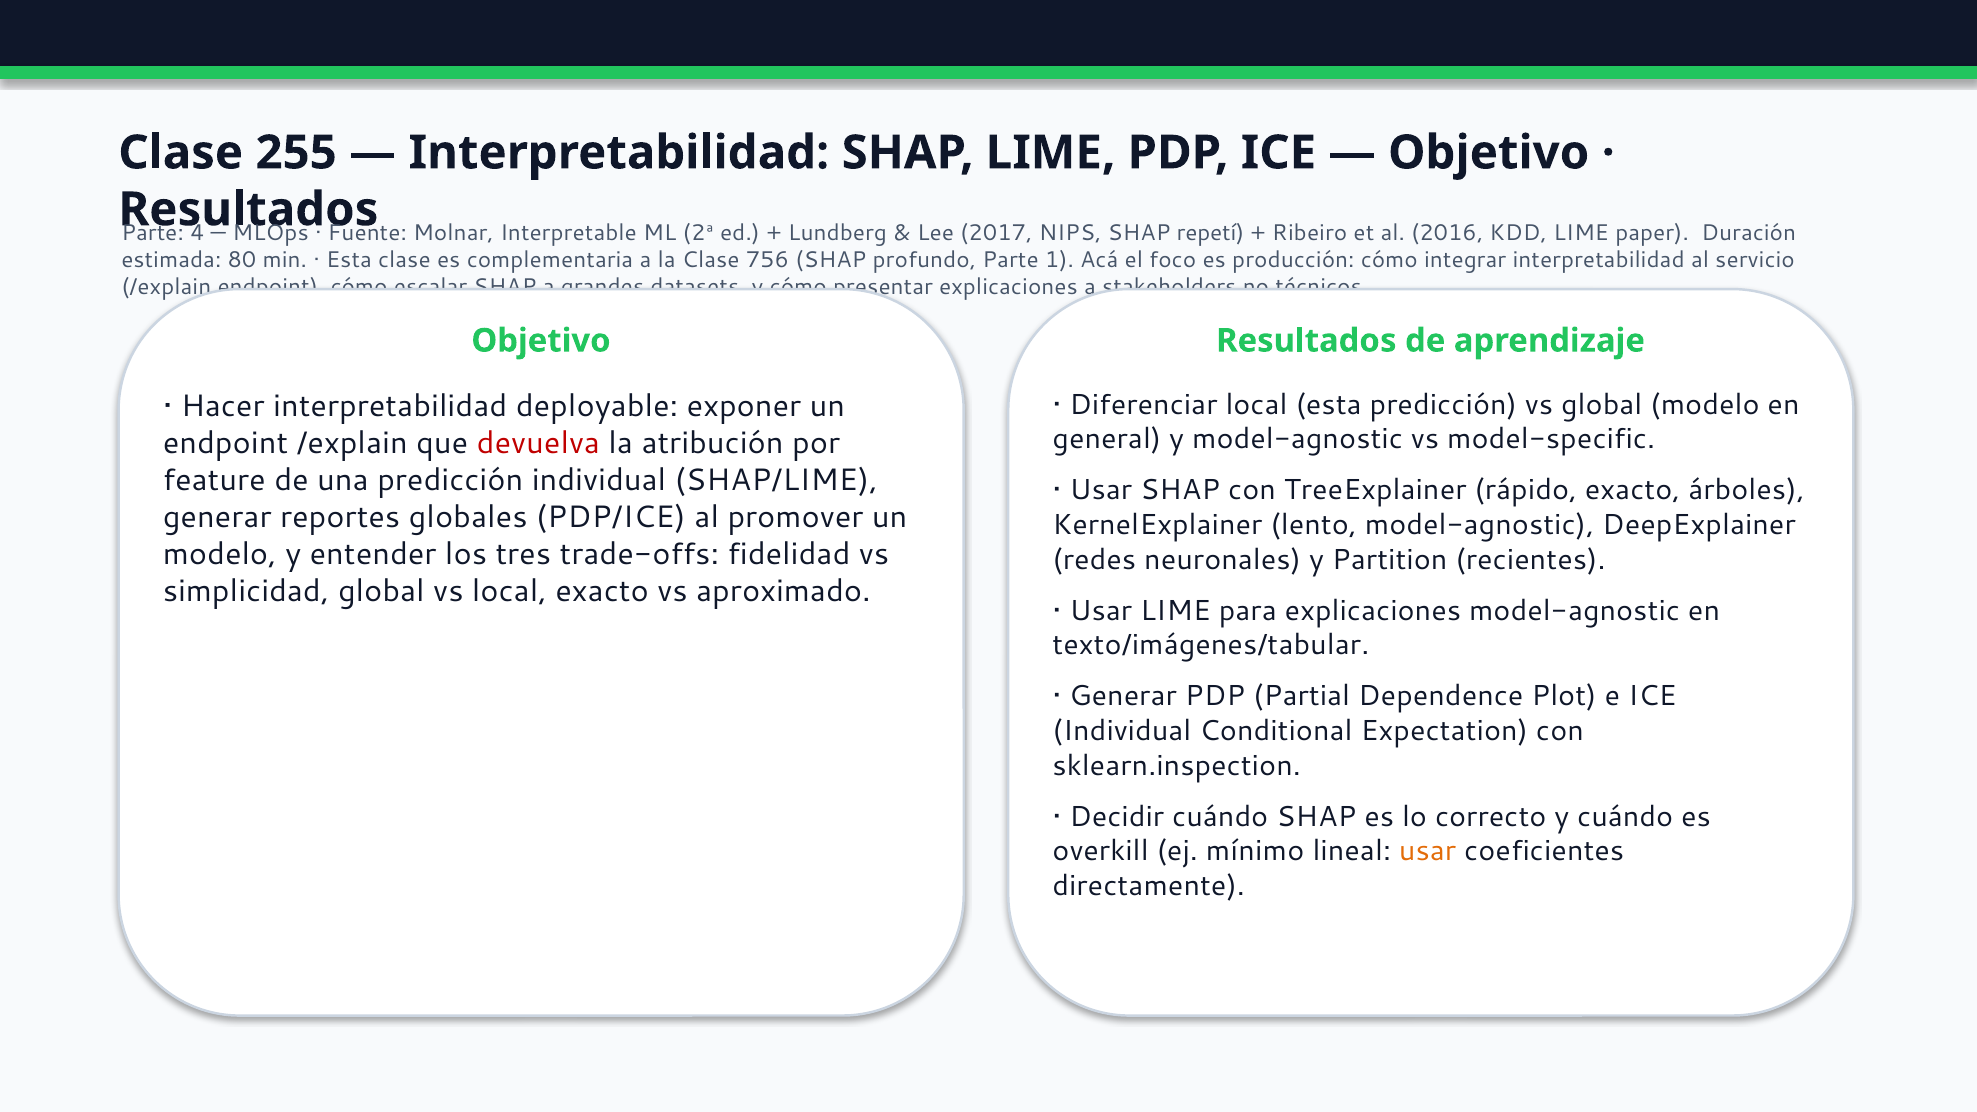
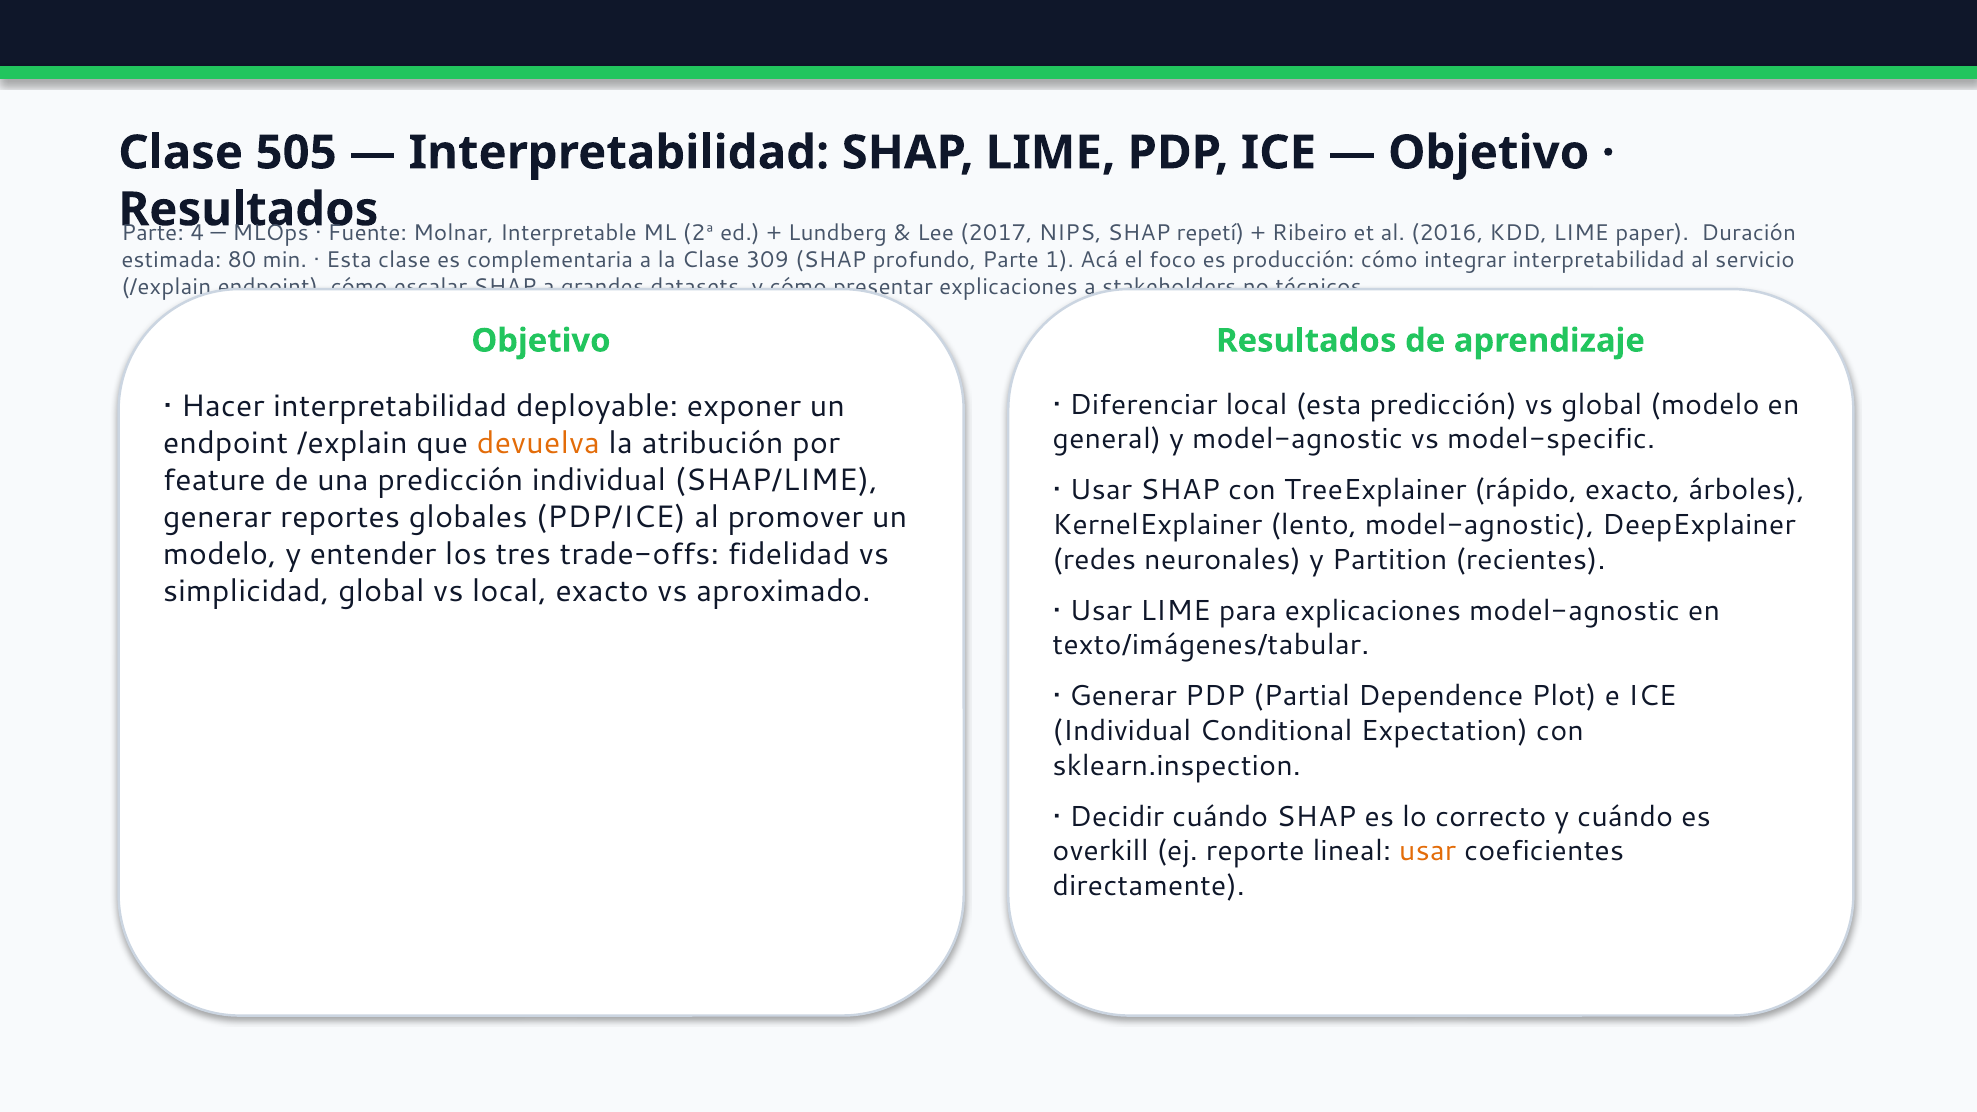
255: 255 -> 505 (296, 153)
756: 756 -> 309 (767, 260)
devuelva colour: red -> orange (538, 443)
mínimo: mínimo -> reporte (1255, 851)
